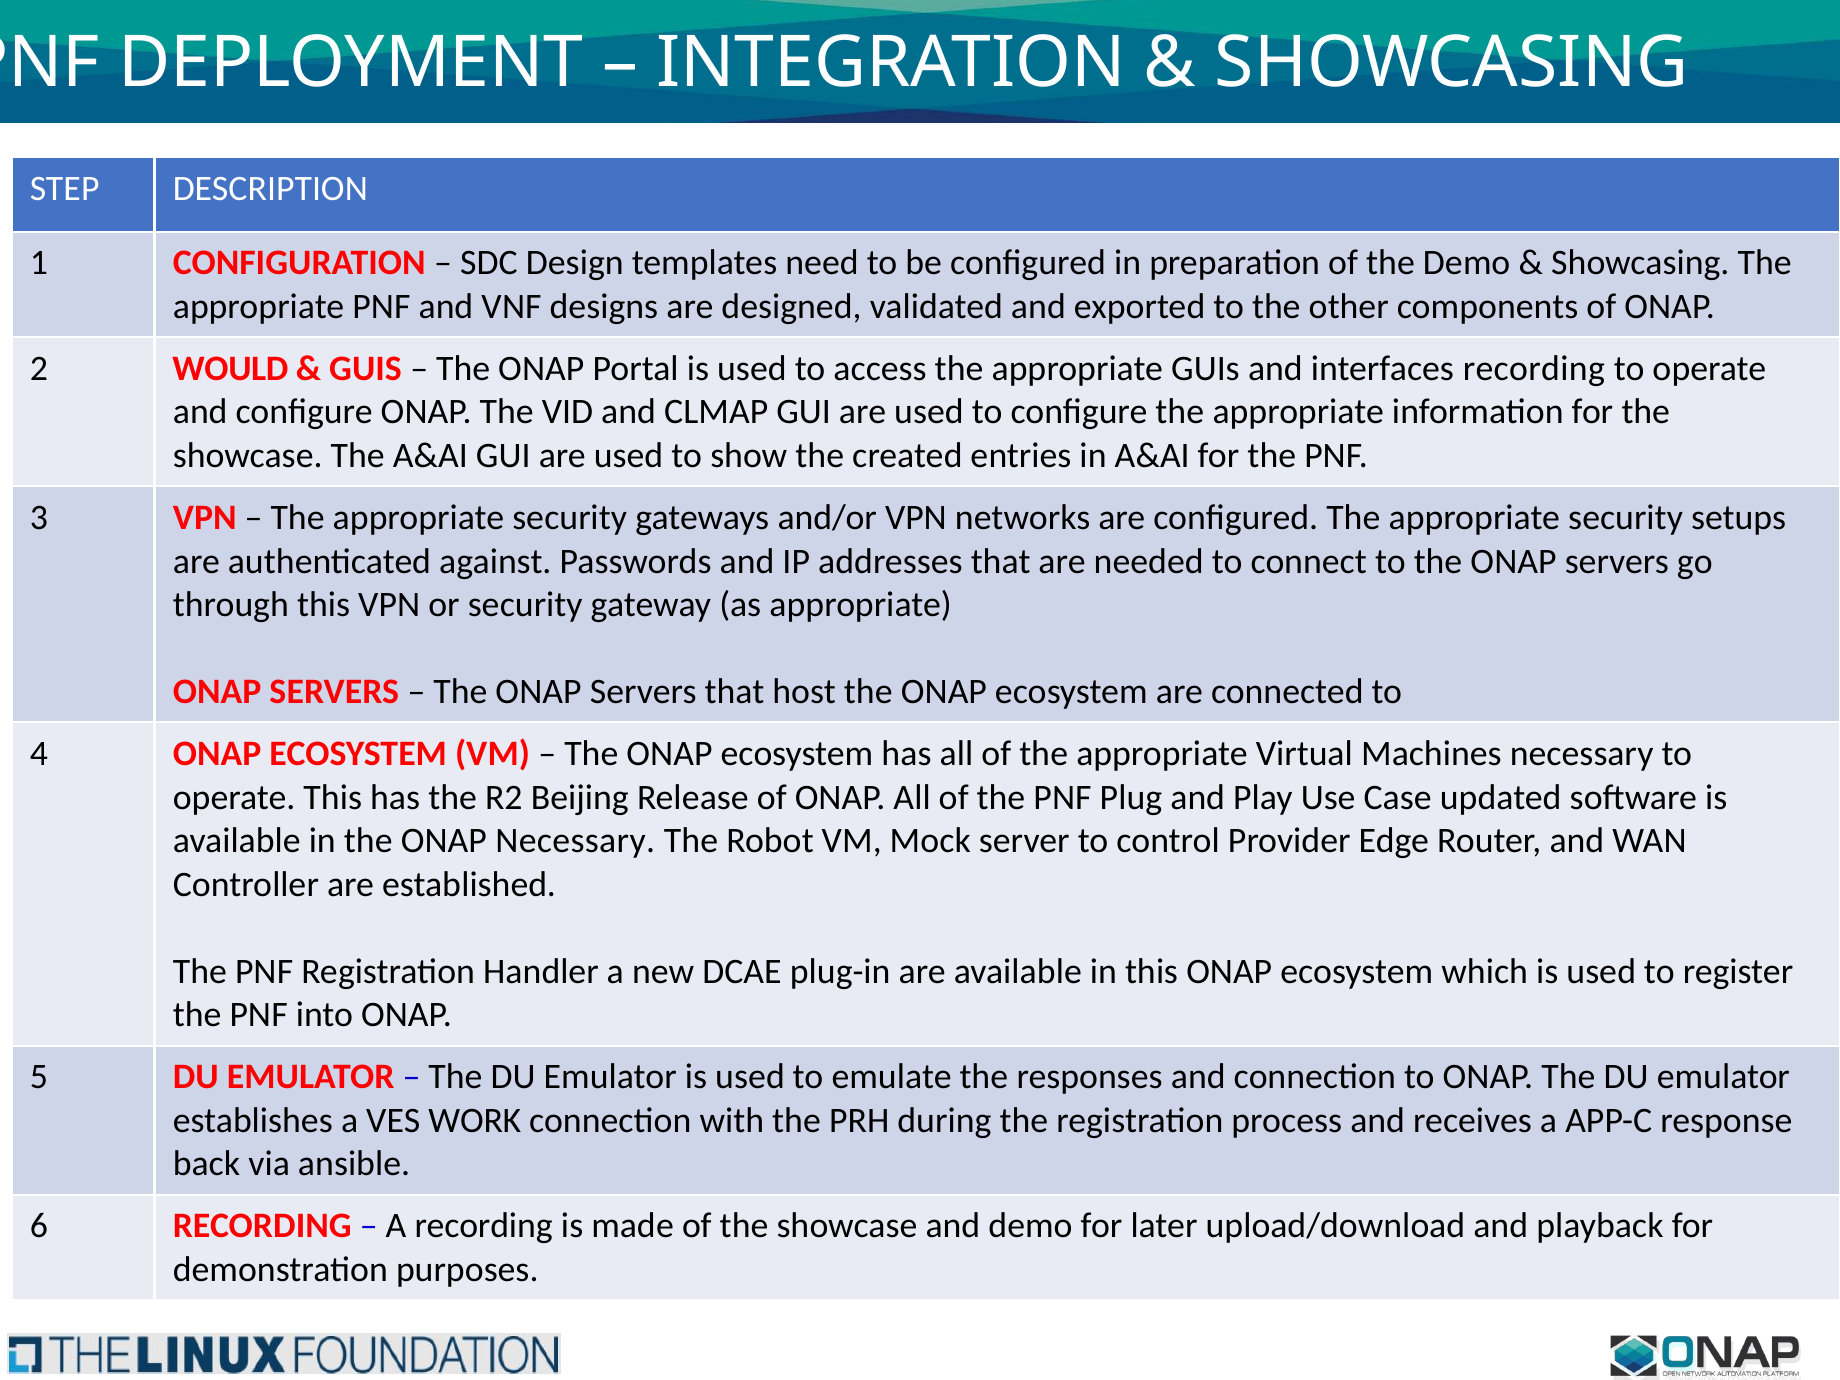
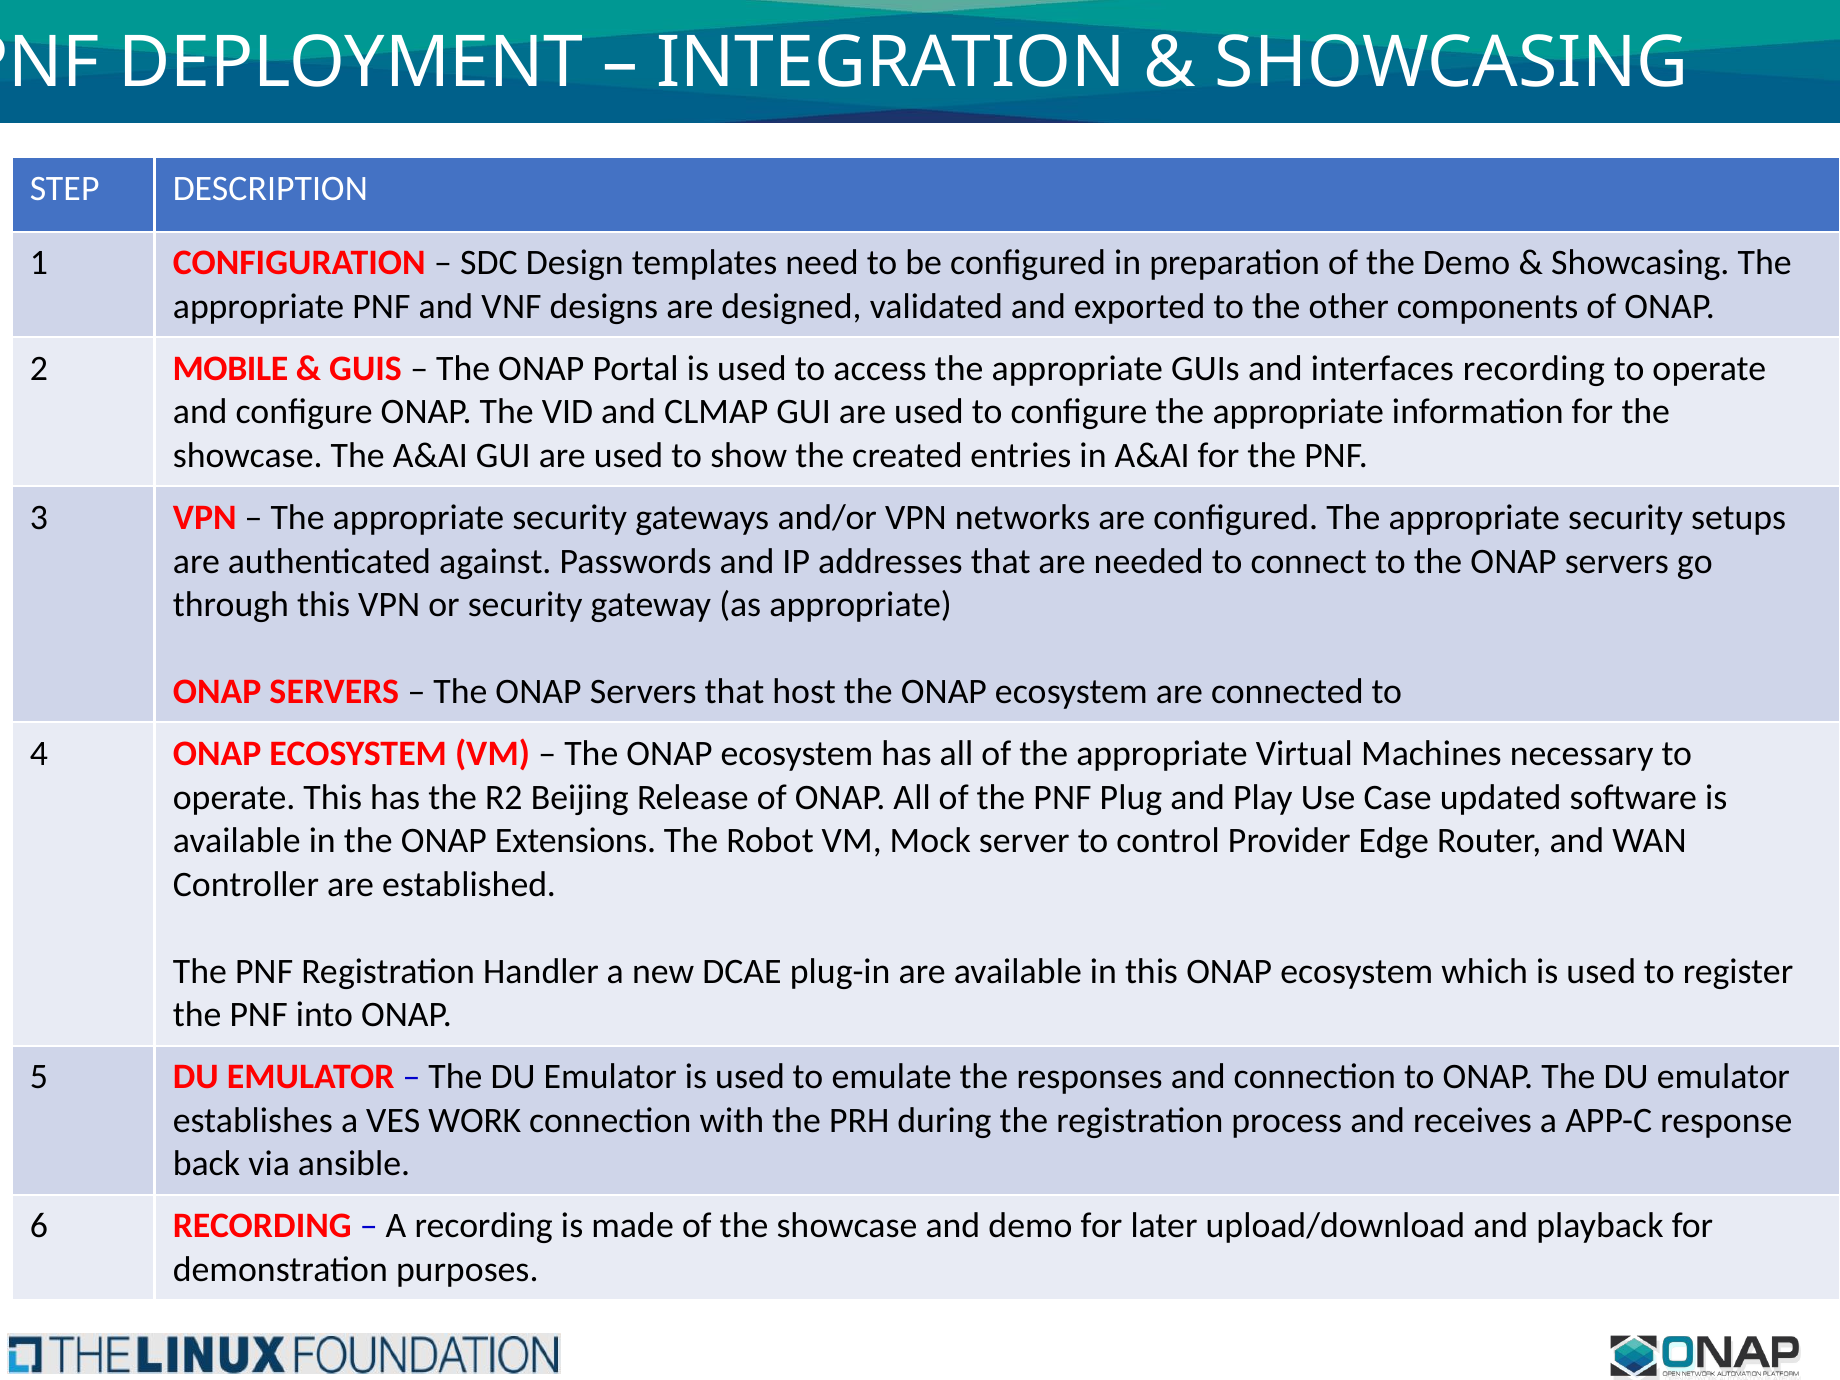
WOULD: WOULD -> MOBILE (230, 369)
ONAP Necessary: Necessary -> Extensions (576, 841)
